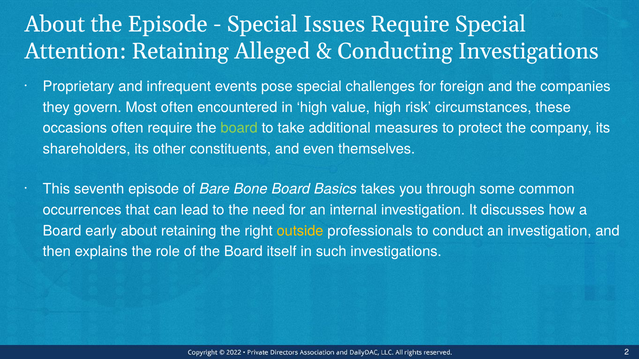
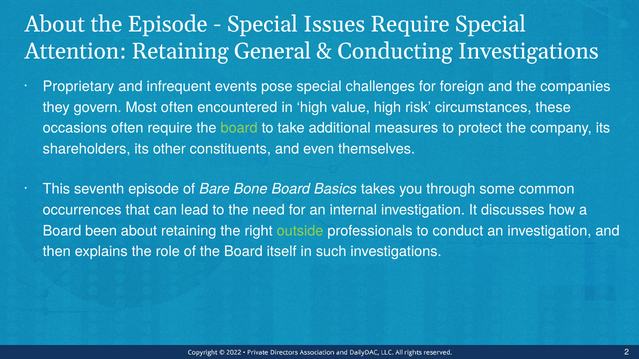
Alleged: Alleged -> General (273, 51)
early: early -> been (101, 231)
outside colour: yellow -> light green (300, 231)
